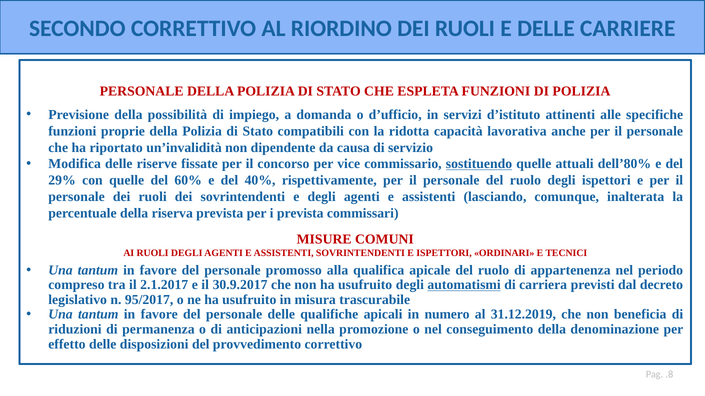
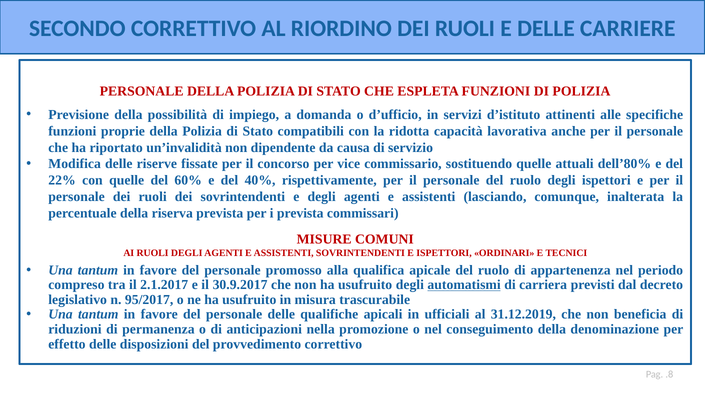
sostituendo underline: present -> none (479, 164)
29%: 29% -> 22% (62, 181)
numero: numero -> ufficiali (447, 315)
